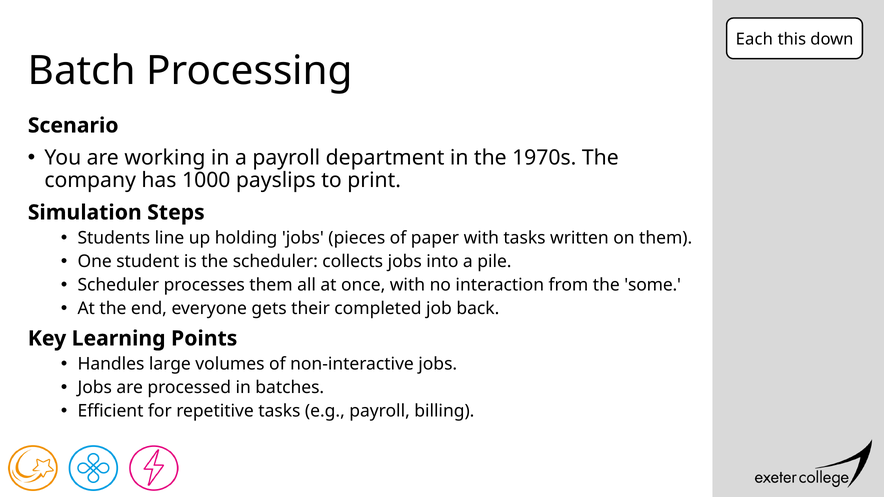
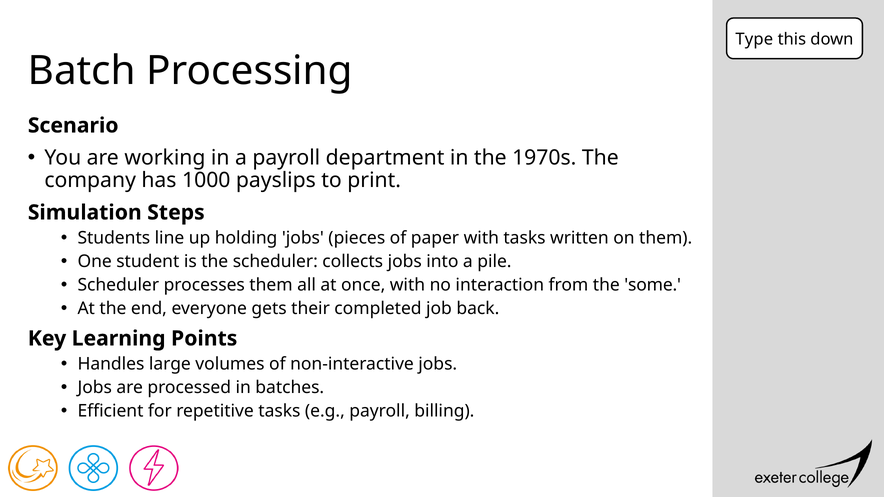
Each: Each -> Type (754, 40)
